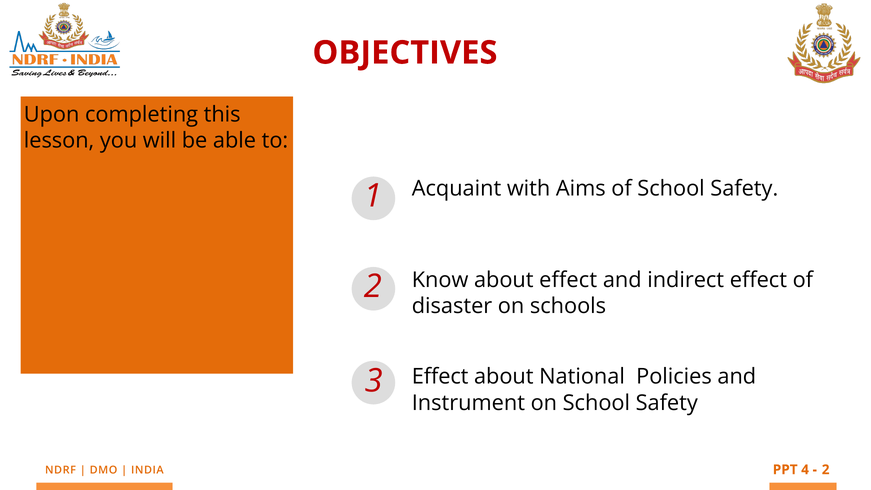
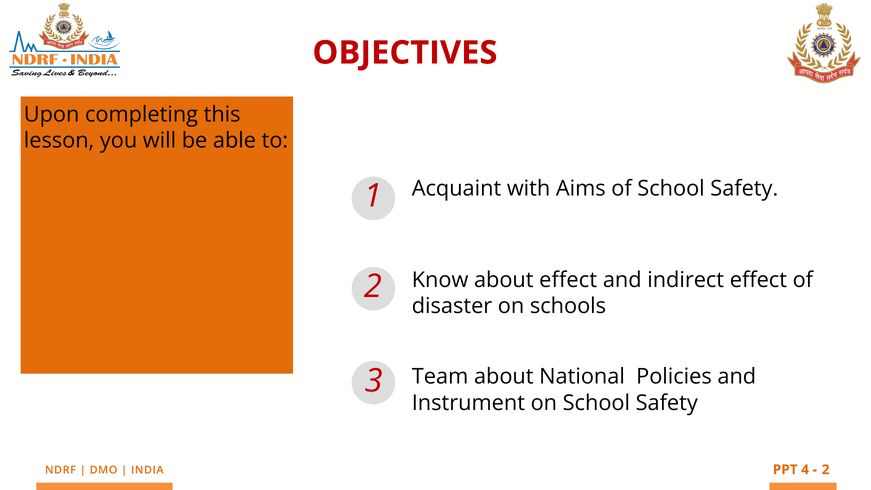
Effect: Effect -> Team (440, 377)
